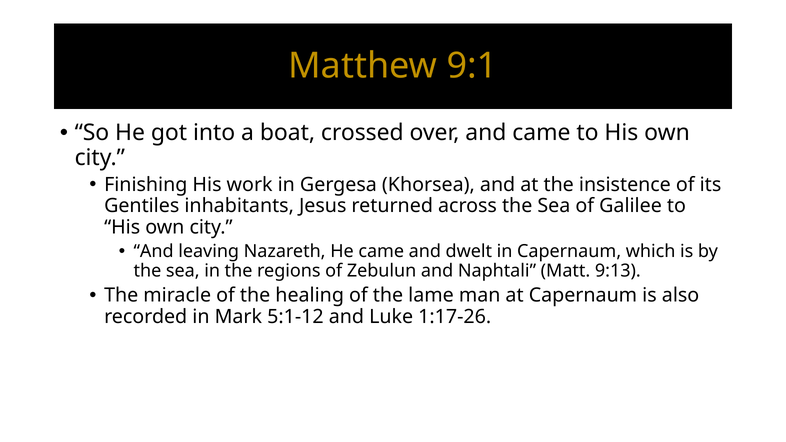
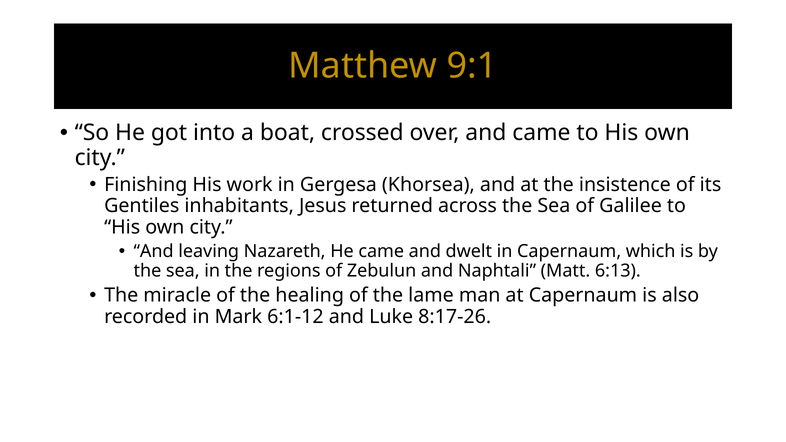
9:13: 9:13 -> 6:13 (618, 271)
5:1-12: 5:1-12 -> 6:1-12 (295, 317)
1:17-26: 1:17-26 -> 8:17-26 (455, 317)
